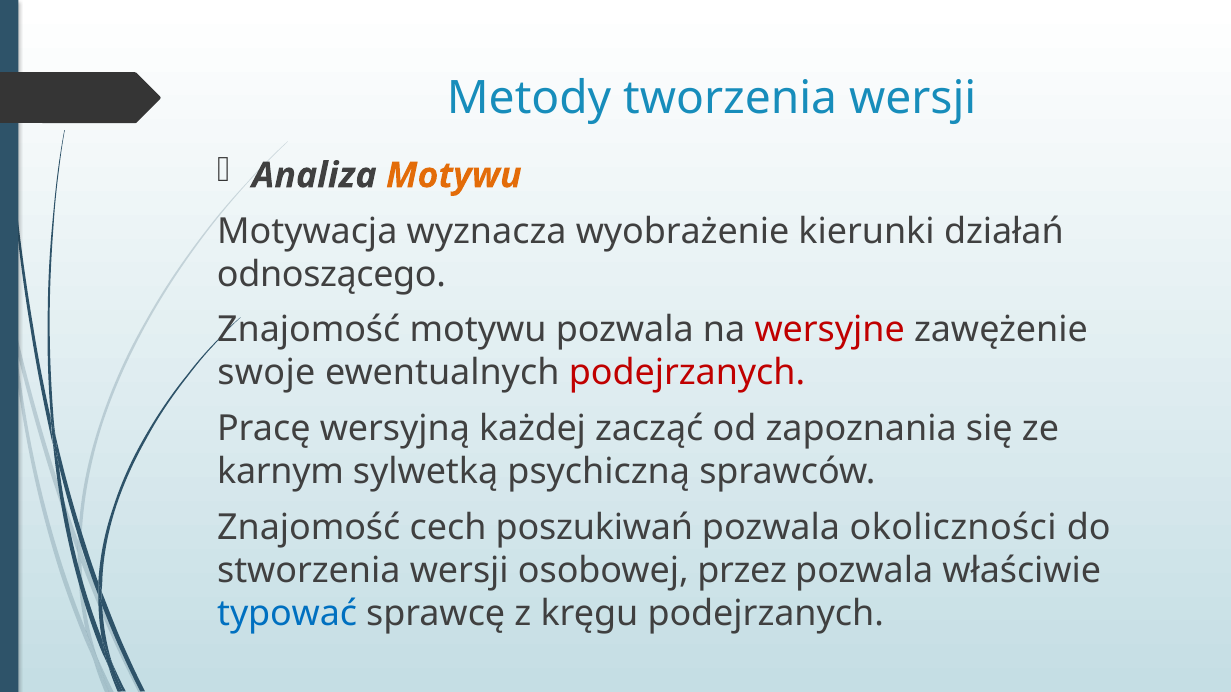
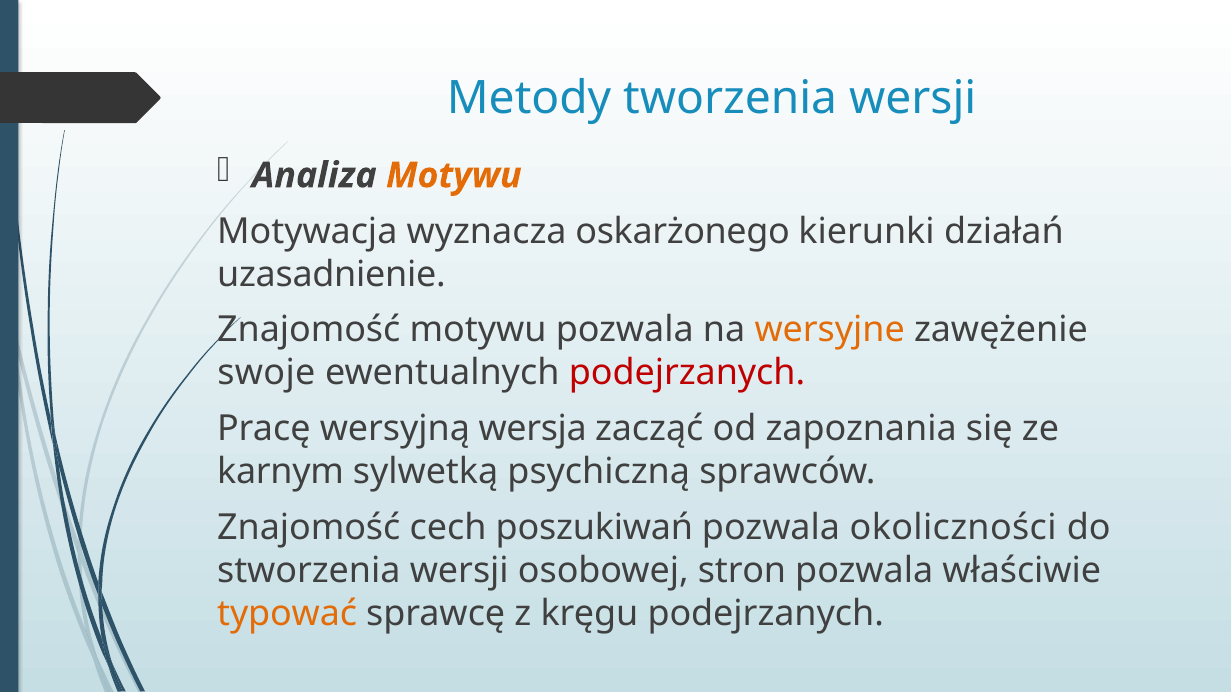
wyobrażenie: wyobrażenie -> oskarżonego (683, 231)
odnoszącego: odnoszącego -> uzasadnienie (331, 274)
wersyjne colour: red -> orange (830, 330)
każdej: każdej -> wersja (533, 429)
przez: przez -> stron (742, 571)
typować colour: blue -> orange (287, 614)
